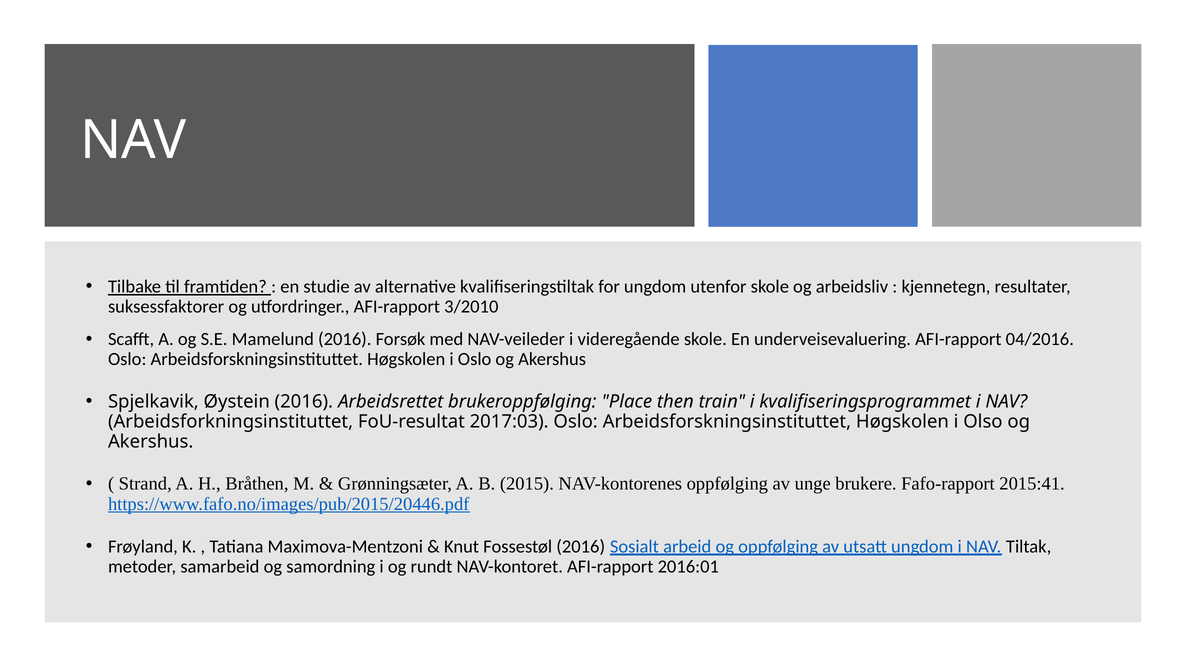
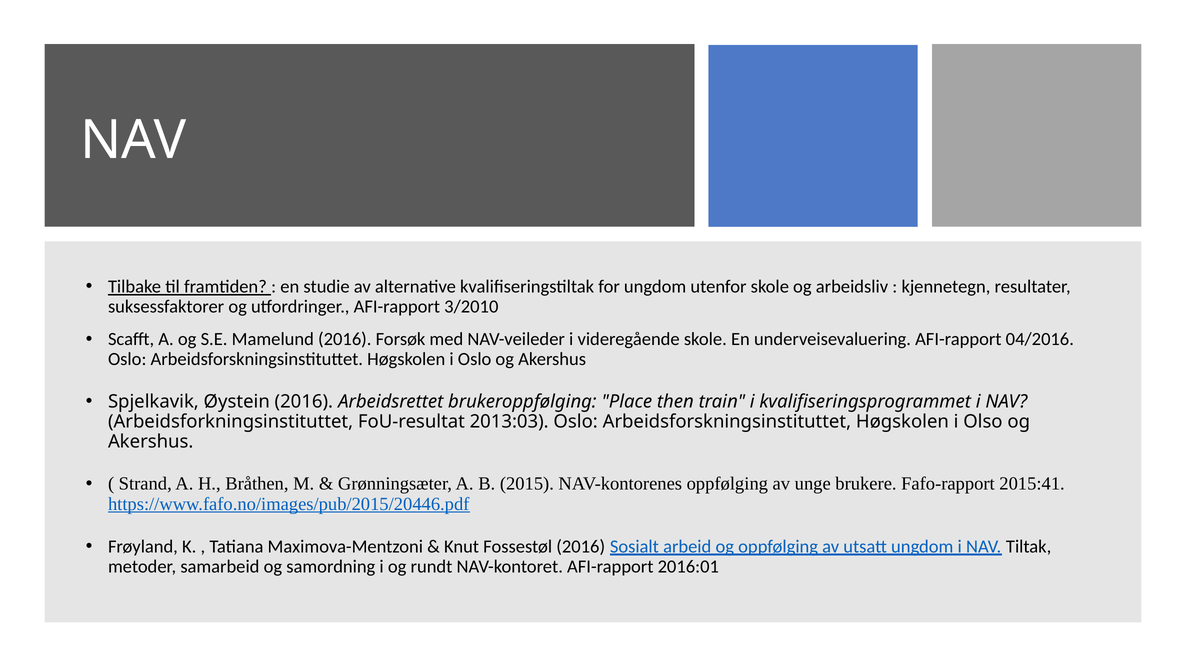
2017:03: 2017:03 -> 2013:03 (509, 422)
